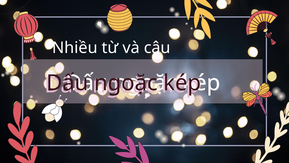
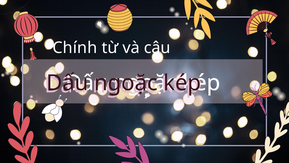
Nhiều: Nhiều -> Chính (75, 48)
